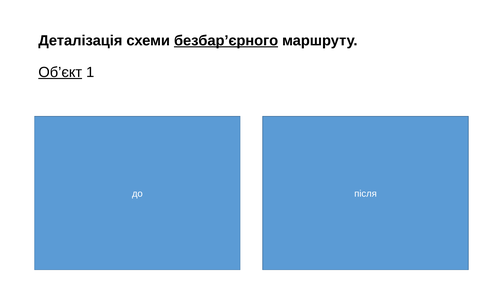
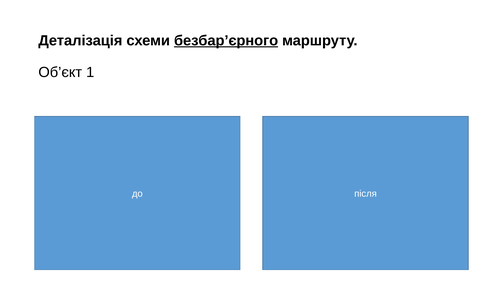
Об’єкт underline: present -> none (60, 72)
